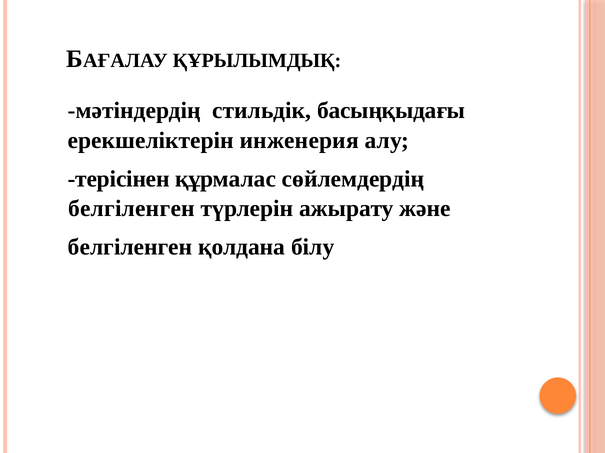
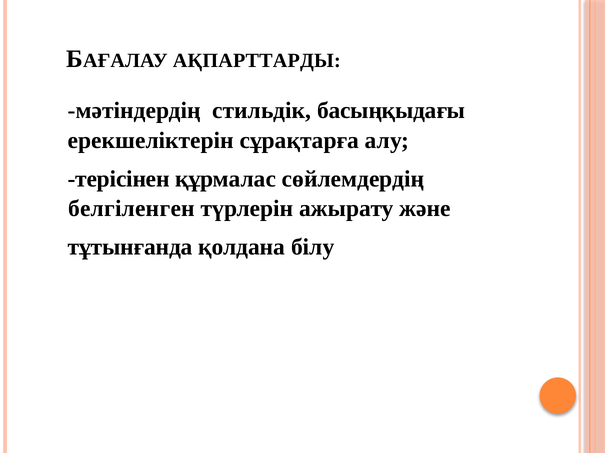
ҚҰРЫЛЫМДЫҚ: ҚҰРЫЛЫМДЫҚ -> АҚПАРТТАРДЫ (257, 61)
инженерия: инженерия -> сұрақтарға (299, 141)
белгіленген: белгіленген -> тұтынғанда (130, 247)
